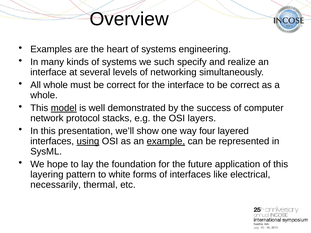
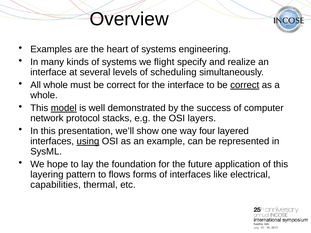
such: such -> flight (164, 62)
networking: networking -> scheduling (173, 72)
correct underline: none -> present (245, 85)
example underline: present -> none (166, 141)
white: white -> flows (120, 175)
necessarily: necessarily -> capabilities (56, 185)
